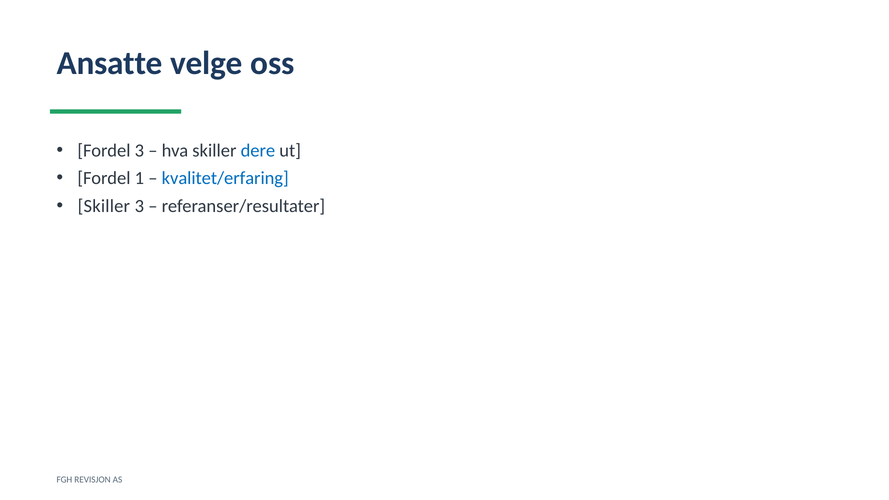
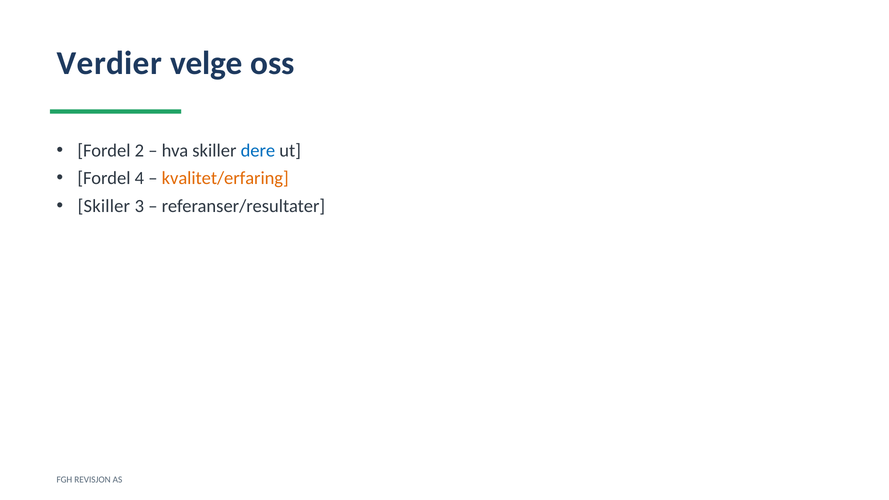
Ansatte: Ansatte -> Verdier (109, 63)
Fordel 3: 3 -> 2 (139, 151)
1: 1 -> 4 (139, 178)
kvalitet/erfaring colour: blue -> orange (225, 178)
